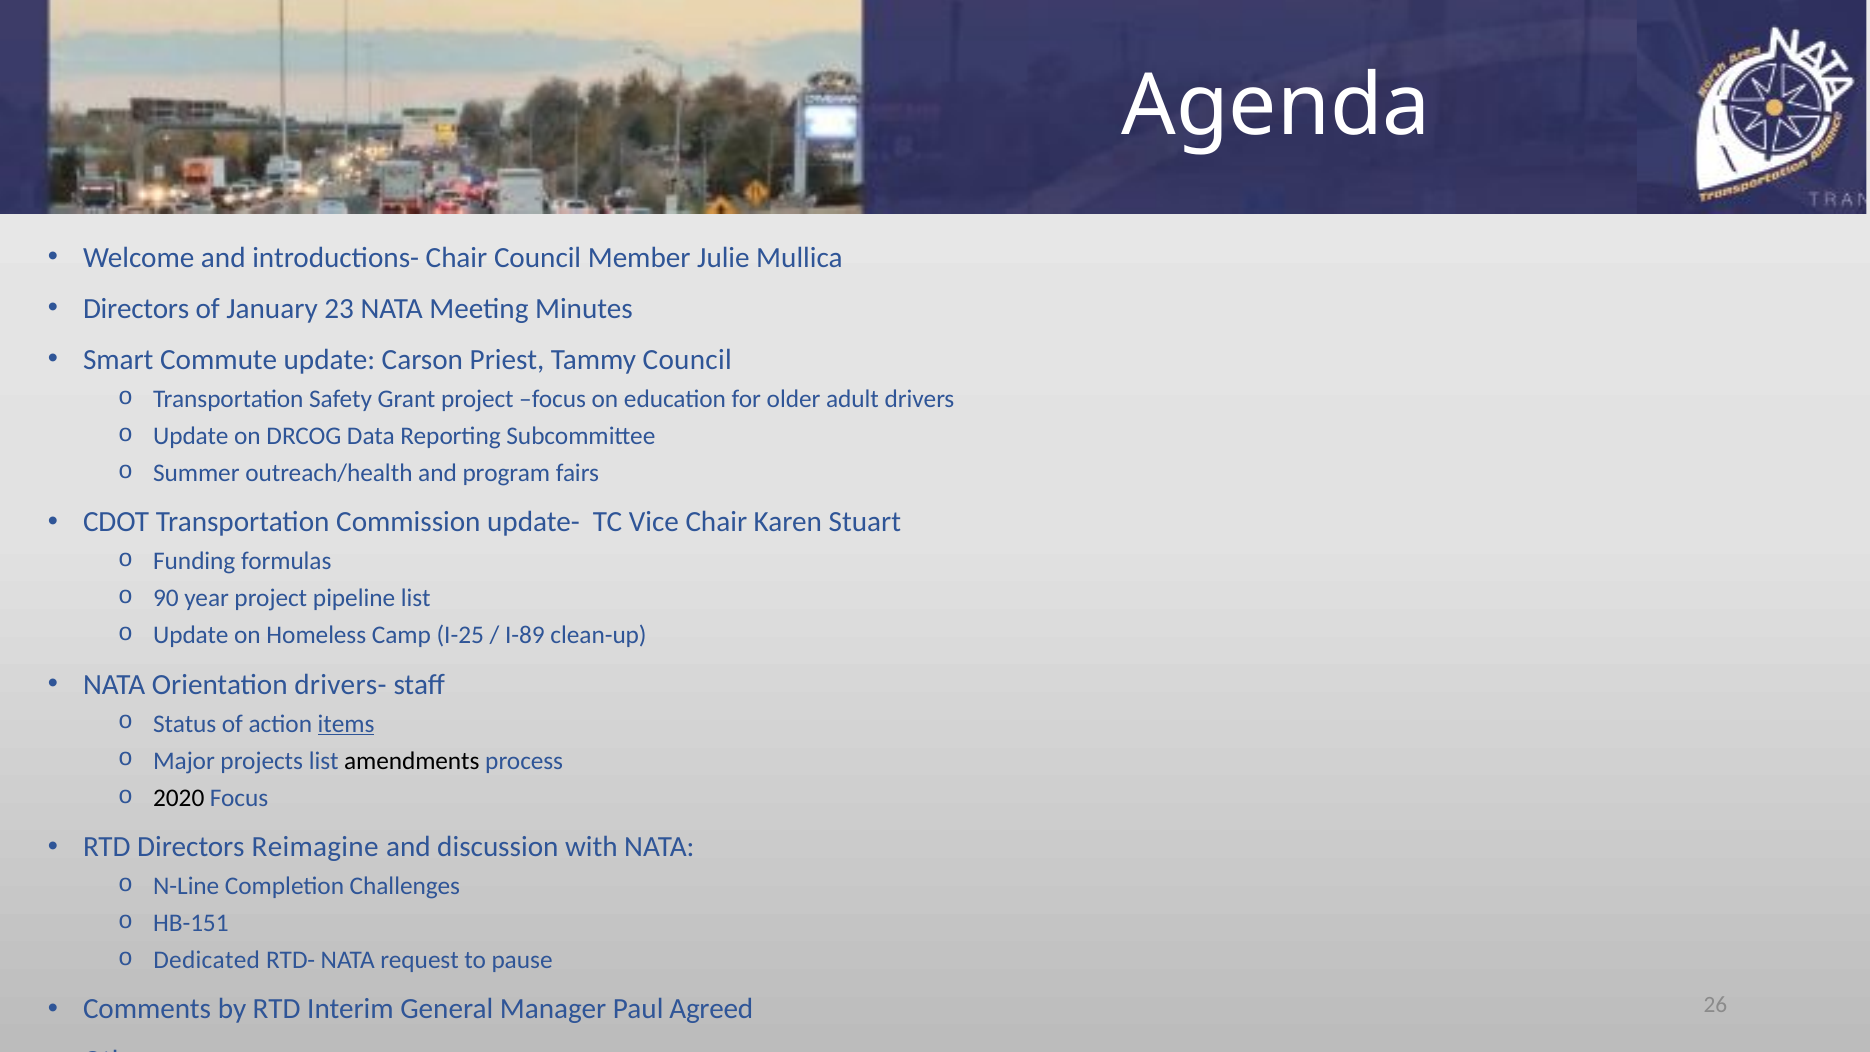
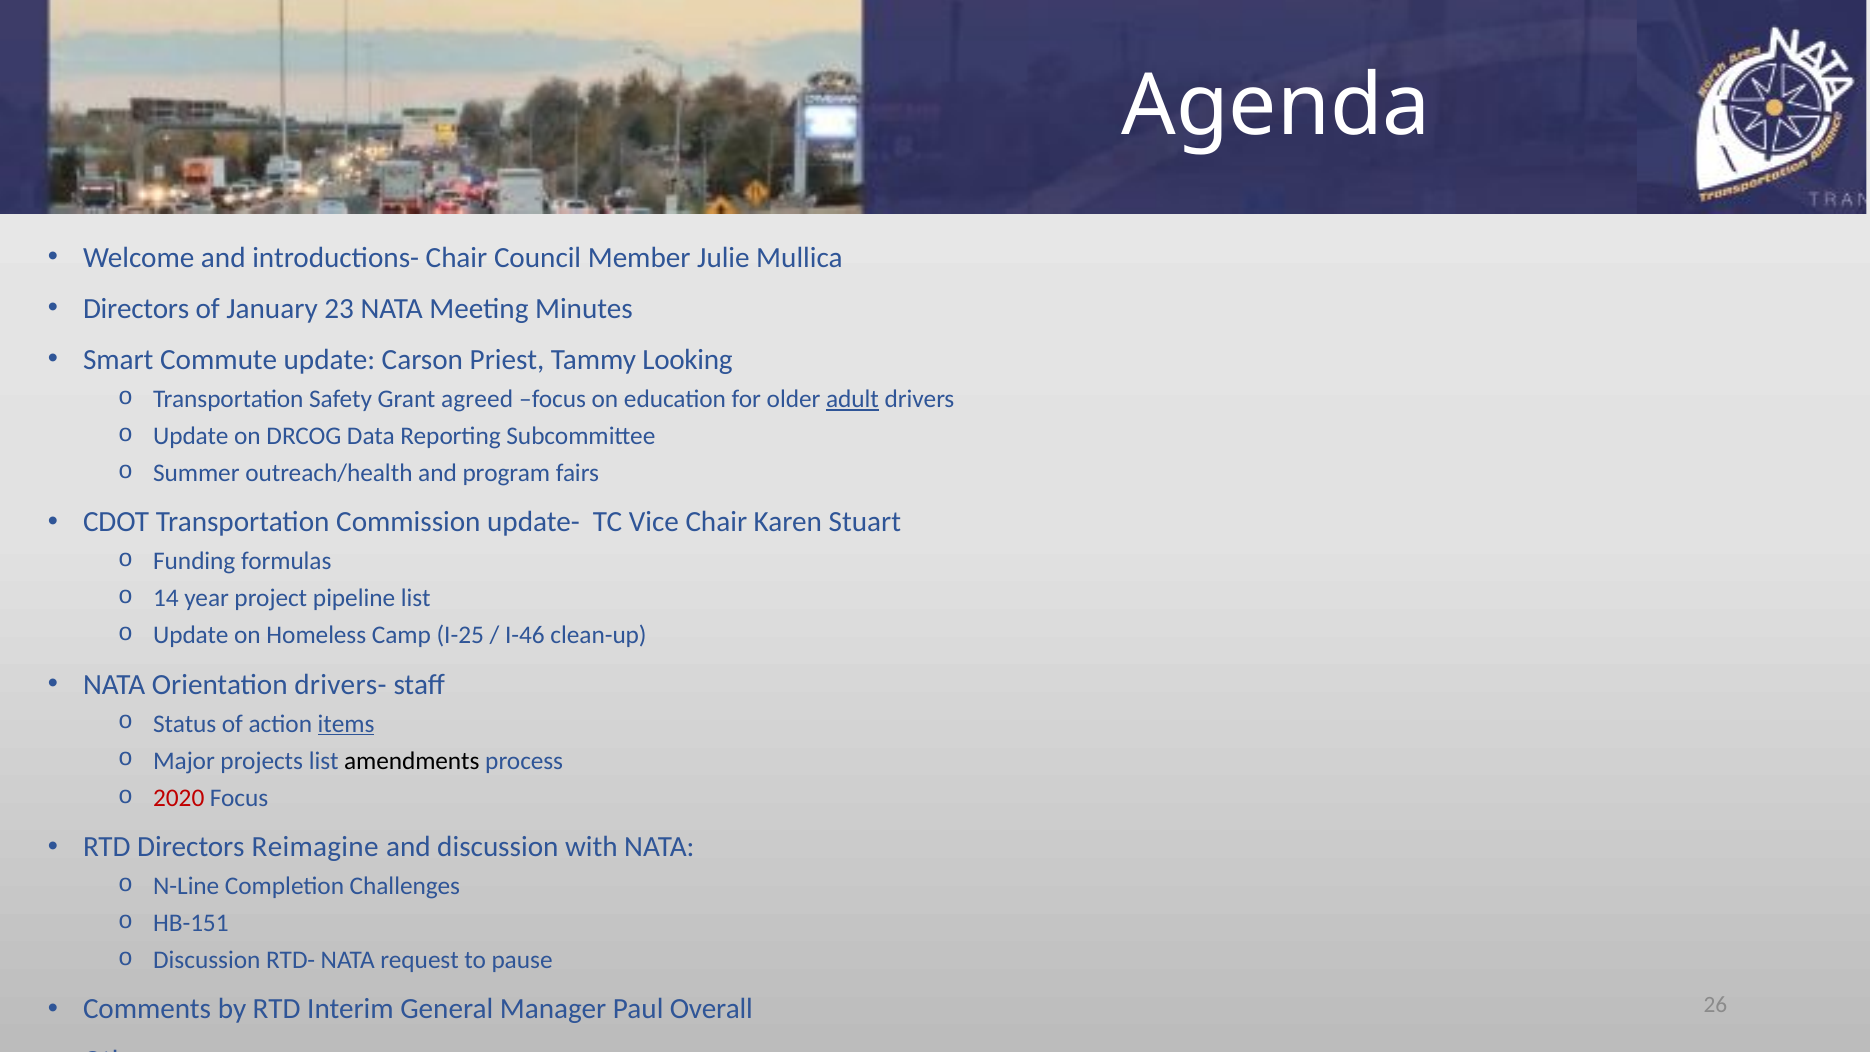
Tammy Council: Council -> Looking (687, 360)
Grant project: project -> agreed (477, 399)
adult underline: none -> present (852, 399)
90: 90 -> 14 (166, 598)
I-89: I-89 -> I-46 (525, 635)
2020 colour: black -> red (179, 798)
Dedicated: Dedicated -> Discussion (207, 960)
Agreed: Agreed -> Overall (711, 1009)
